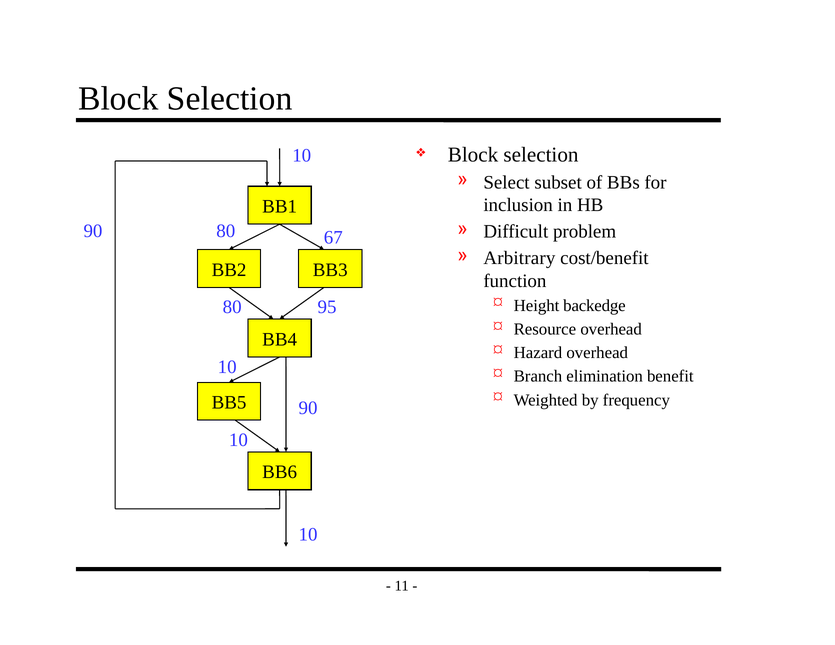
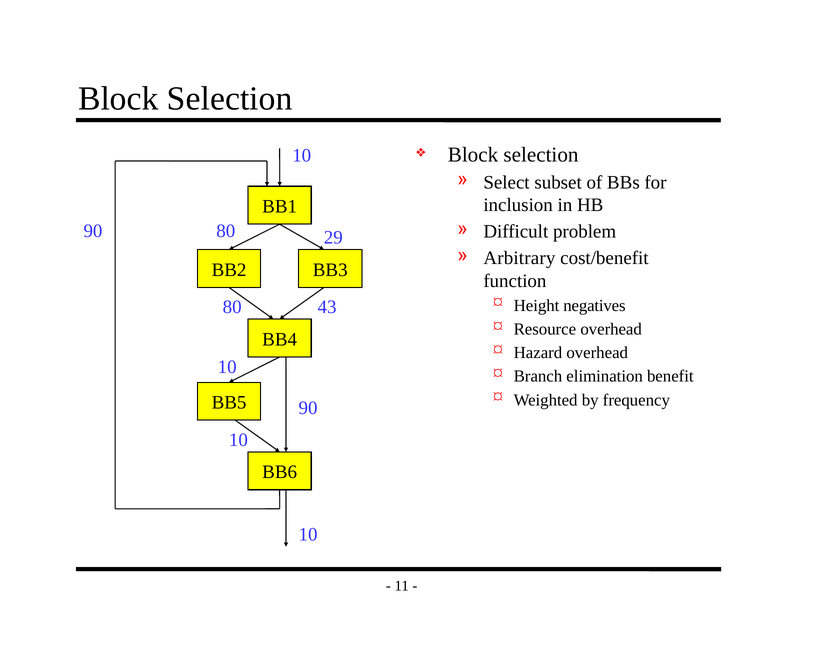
67: 67 -> 29 (333, 238)
backedge: backedge -> negatives (594, 306)
95: 95 -> 43 (327, 307)
